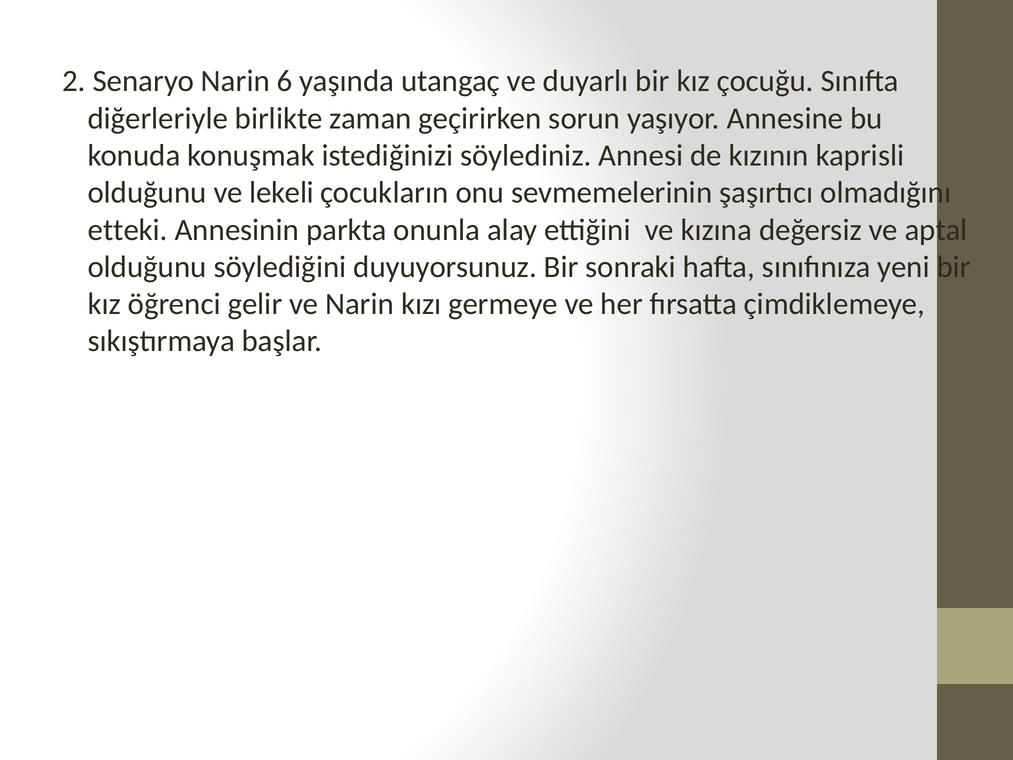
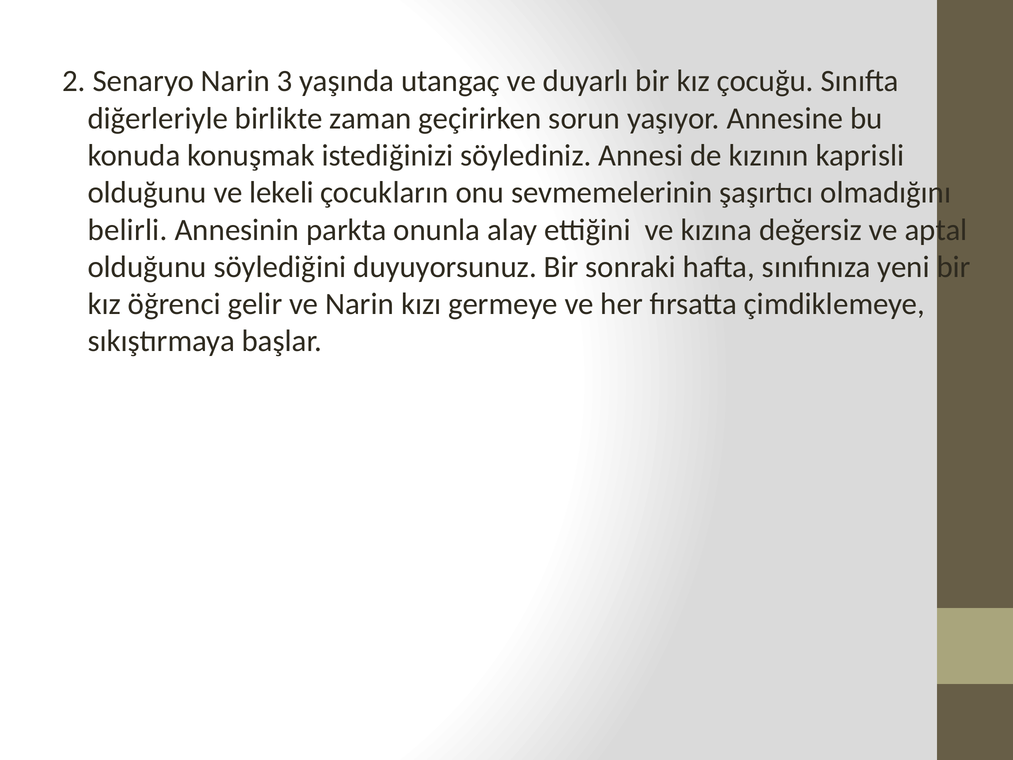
6: 6 -> 3 (285, 81)
etteki: etteki -> belirli (128, 230)
